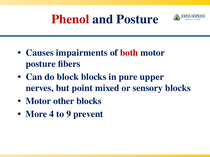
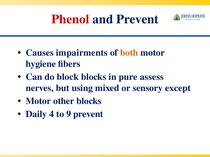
and Posture: Posture -> Prevent (137, 19)
both colour: red -> orange (129, 53)
posture: posture -> hygiene (41, 64)
upper: upper -> assess (152, 77)
point: point -> using (82, 88)
sensory blocks: blocks -> except (178, 88)
More: More -> Daily (36, 114)
